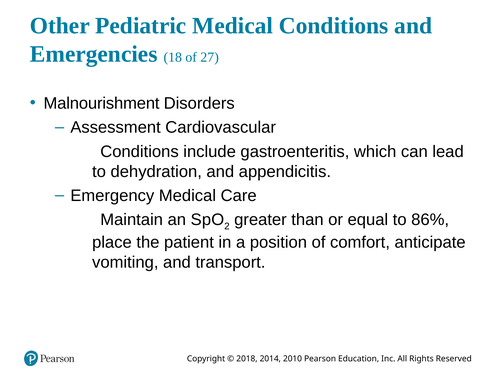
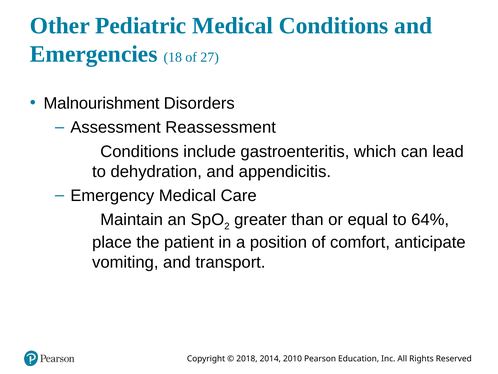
Cardiovascular: Cardiovascular -> Reassessment (221, 127)
86%: 86% -> 64% (430, 219)
